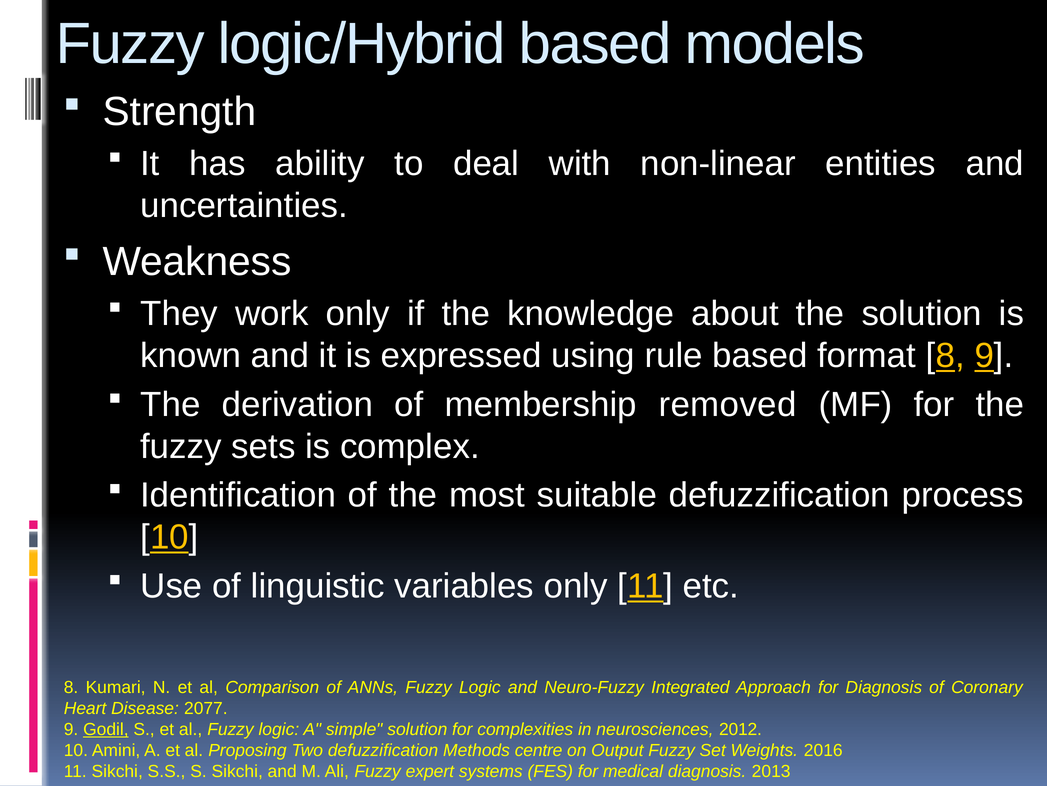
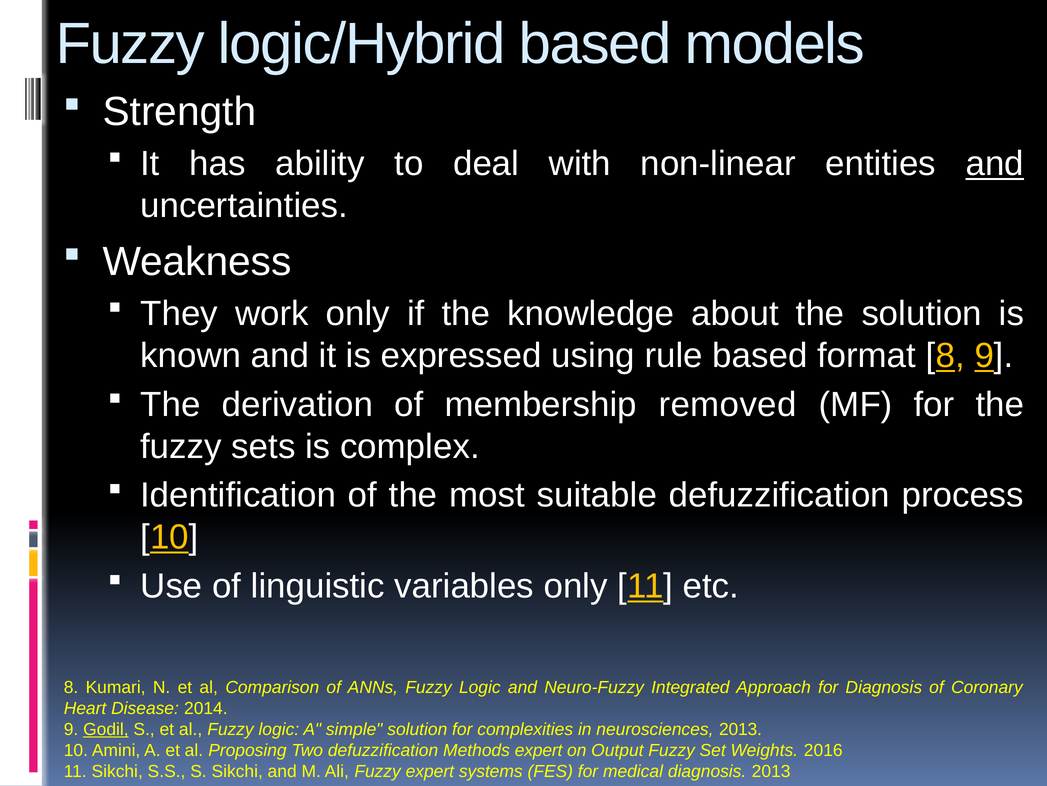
and underline: none -> present (995, 164)
2077: 2077 -> 2014 (206, 708)
neurosciences 2012: 2012 -> 2013 (740, 729)
Methods centre: centre -> expert (539, 750)
